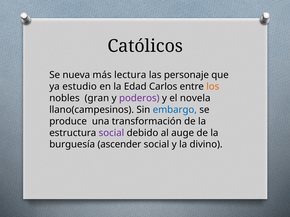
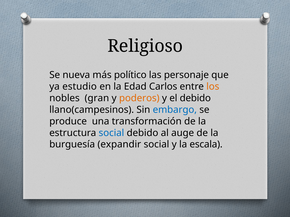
Católicos: Católicos -> Religioso (145, 46)
lectura: lectura -> político (130, 75)
poderos colour: purple -> orange (139, 98)
el novela: novela -> debido (195, 98)
social colour: purple -> blue (111, 133)
ascender: ascender -> expandir (119, 145)
divino: divino -> escala (206, 145)
